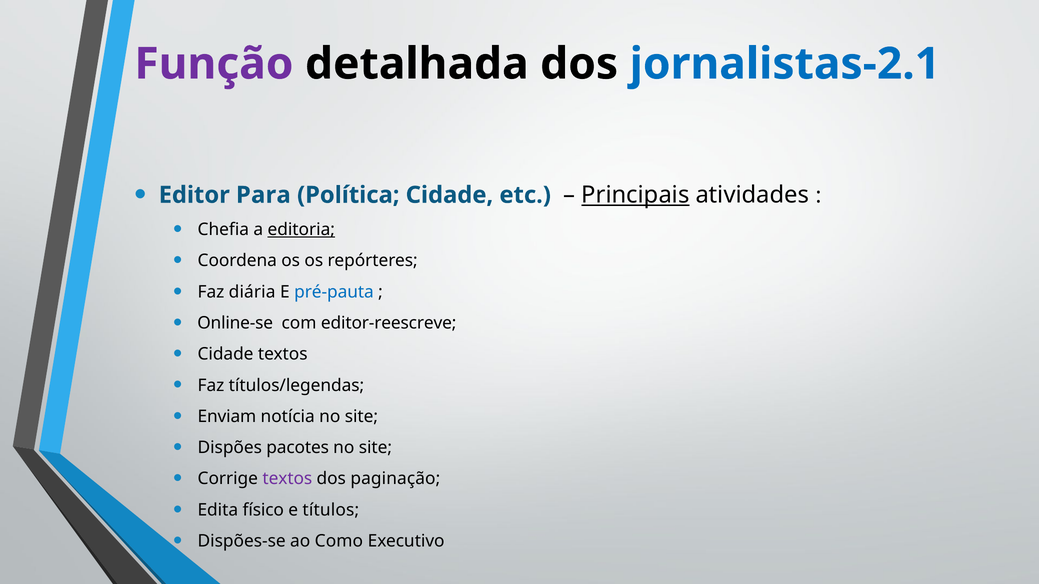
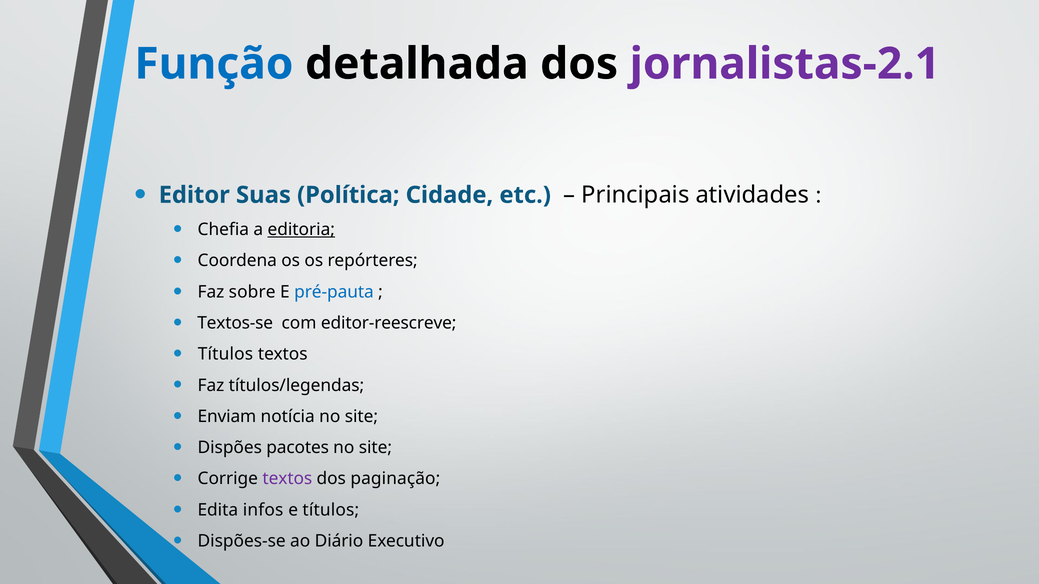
Função colour: purple -> blue (214, 64)
jornalistas-2.1 colour: blue -> purple (785, 64)
Para: Para -> Suas (263, 195)
Principais underline: present -> none (635, 195)
diária: diária -> sobre (252, 292)
Online-se: Online-se -> Textos-se (235, 323)
Cidade: Cidade -> Títulos (225, 354)
físico: físico -> infos (263, 510)
Como: Como -> Diário (339, 541)
